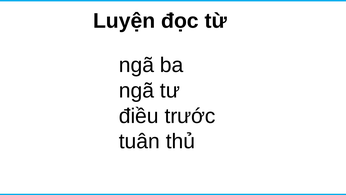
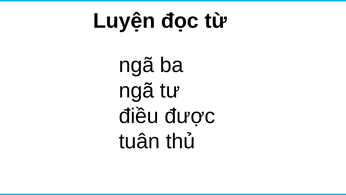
trước: trước -> được (190, 116)
